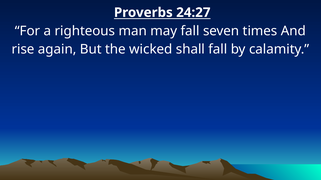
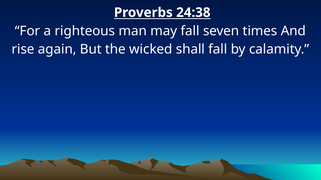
24:27: 24:27 -> 24:38 (193, 13)
